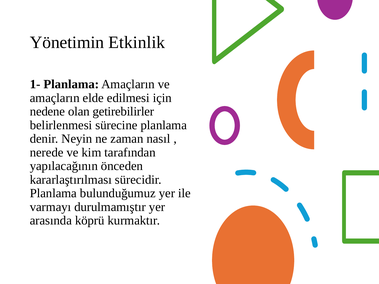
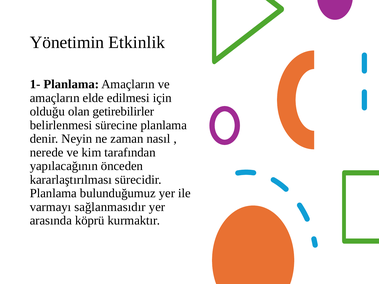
nedene: nedene -> olduğu (47, 112)
durulmamıştır: durulmamıştır -> sağlanmasıdır (110, 207)
